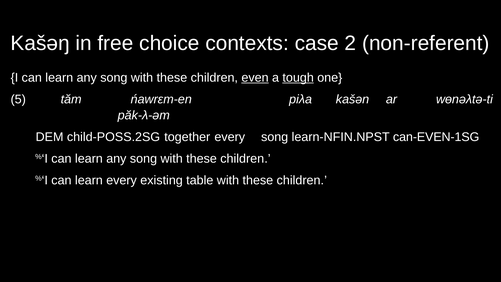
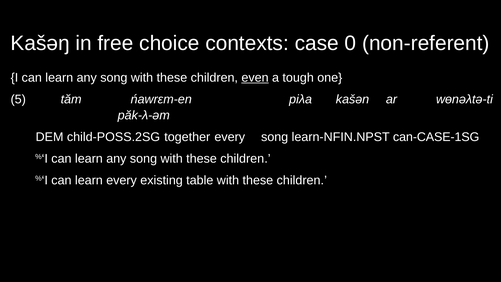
2: 2 -> 0 (350, 43)
tough underline: present -> none (298, 78)
can-EVEN-1SG: can-EVEN-1SG -> can-CASE-1SG (436, 137)
